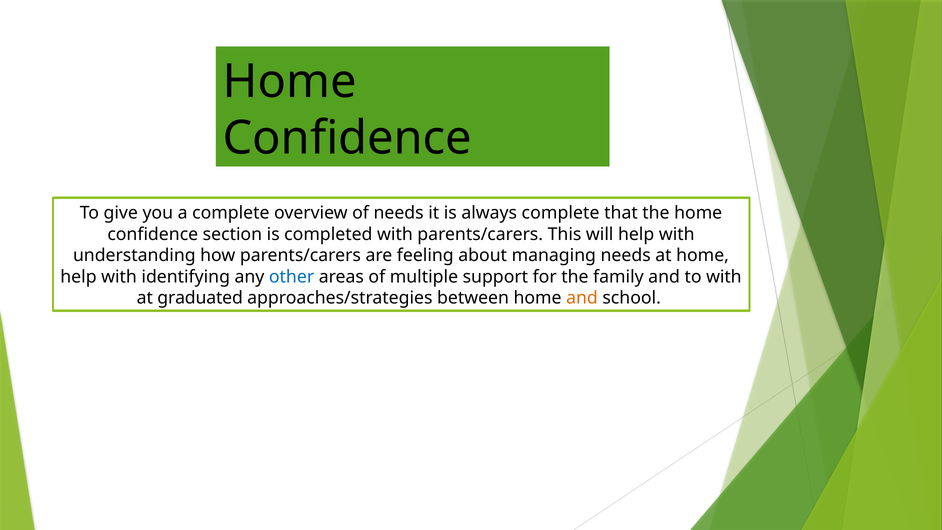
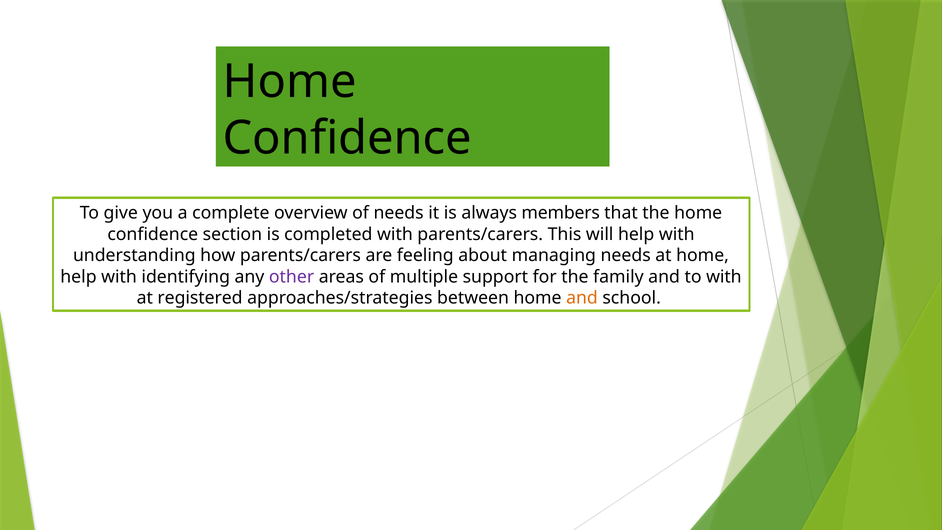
always complete: complete -> members (561, 213)
other colour: blue -> purple (292, 277)
graduated: graduated -> registered (200, 298)
